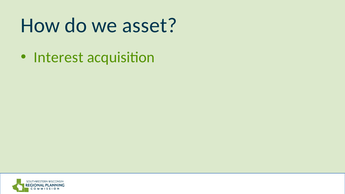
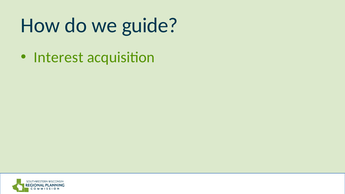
asset: asset -> guide (150, 25)
